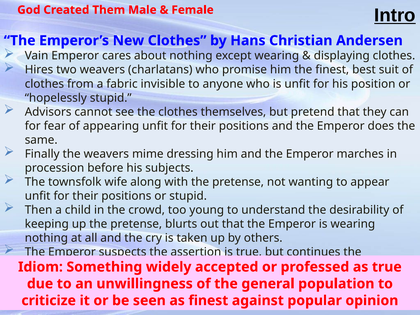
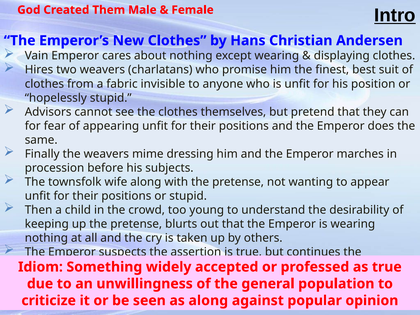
as finest: finest -> along (208, 301)
